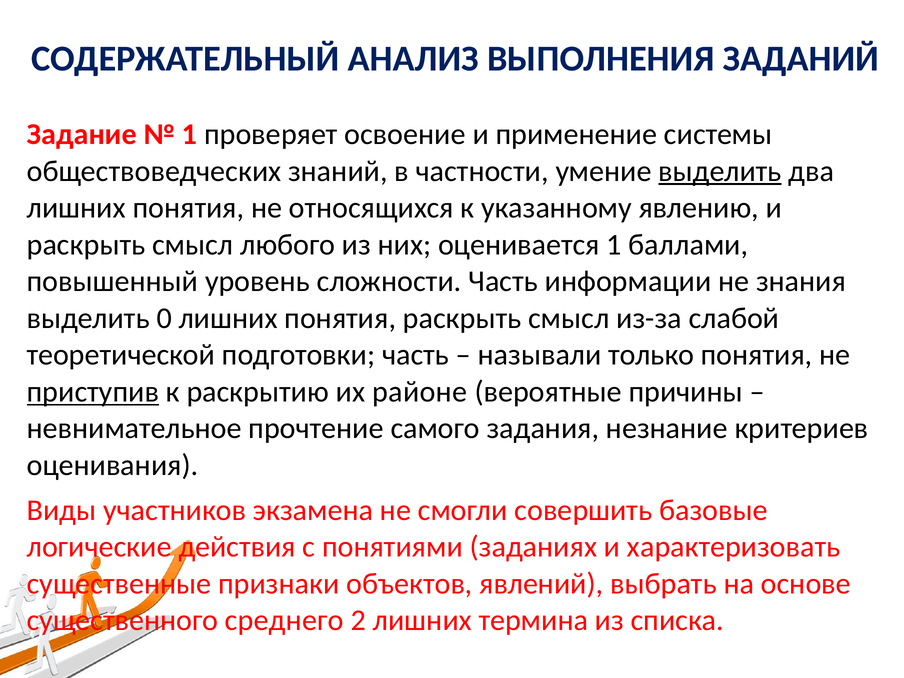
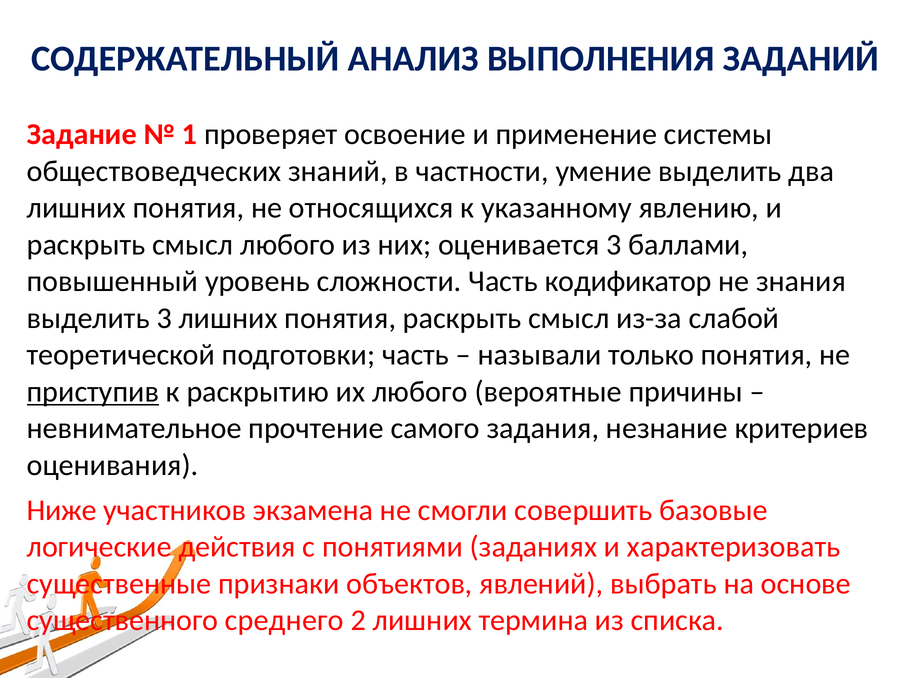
выделить underline: present -> none (720, 171)
оценивается 1: 1 -> 3 (614, 245)
информации: информации -> кодификатор (628, 281)
выделить 0: 0 -> 3 (164, 318)
их районе: районе -> любого (420, 392)
Виды: Виды -> Ниже (62, 510)
